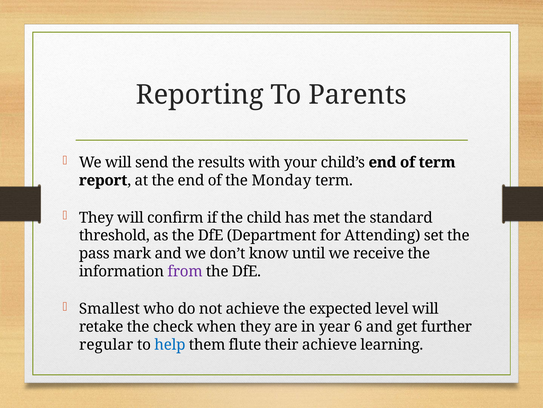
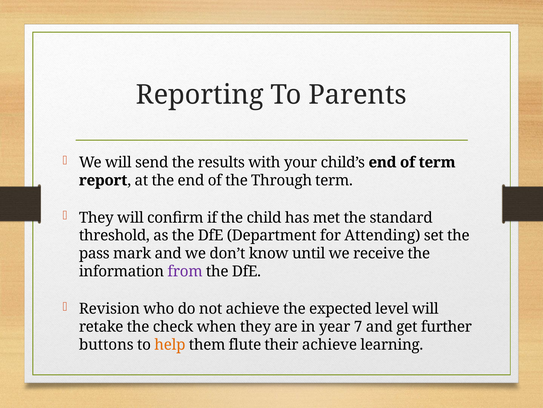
Monday: Monday -> Through (282, 180)
Smallest: Smallest -> Revision (109, 308)
6: 6 -> 7 (358, 326)
regular: regular -> buttons (106, 344)
help colour: blue -> orange (170, 344)
